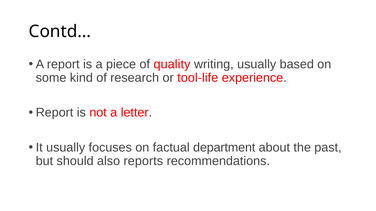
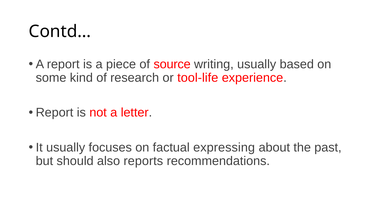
quality: quality -> source (172, 64)
department: department -> expressing (224, 148)
